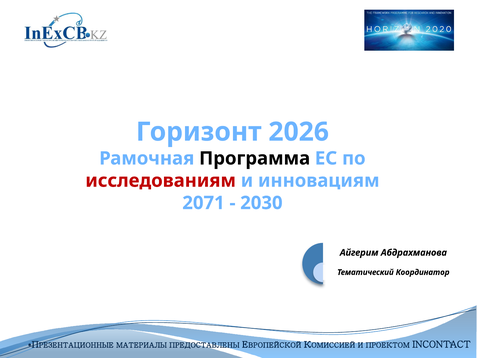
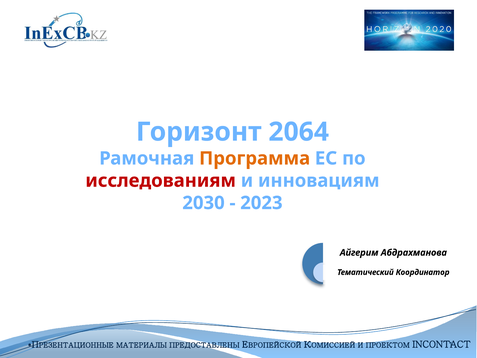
2026: 2026 -> 2064 (299, 132)
Программа colour: black -> orange (255, 158)
2071: 2071 -> 2030 (204, 203)
2030: 2030 -> 2023 (261, 203)
